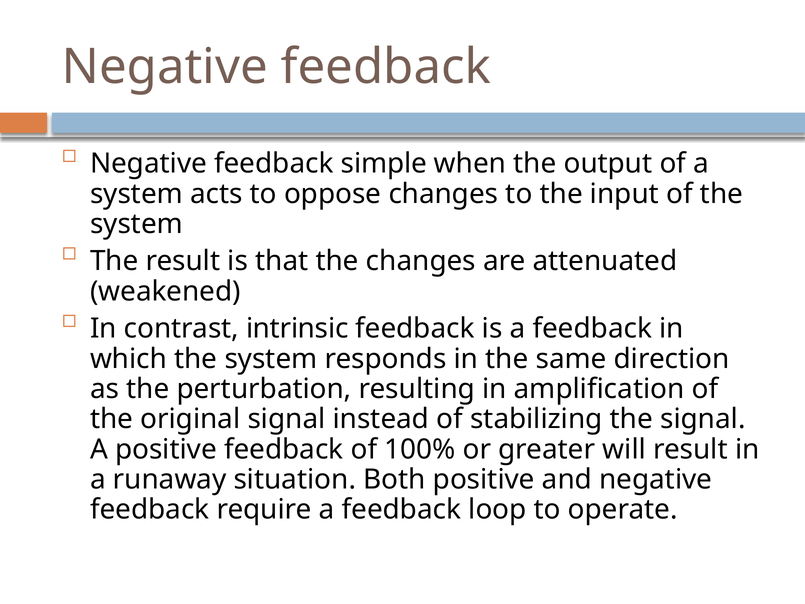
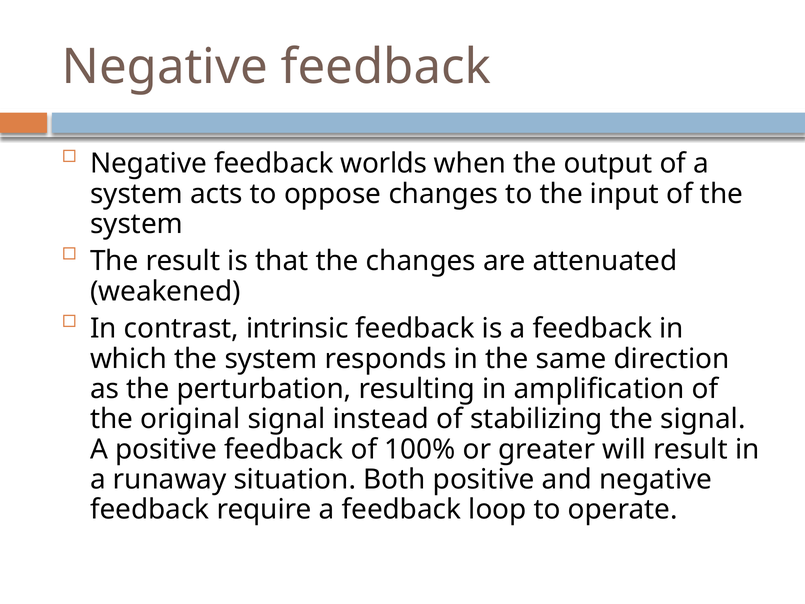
simple: simple -> worlds (384, 164)
